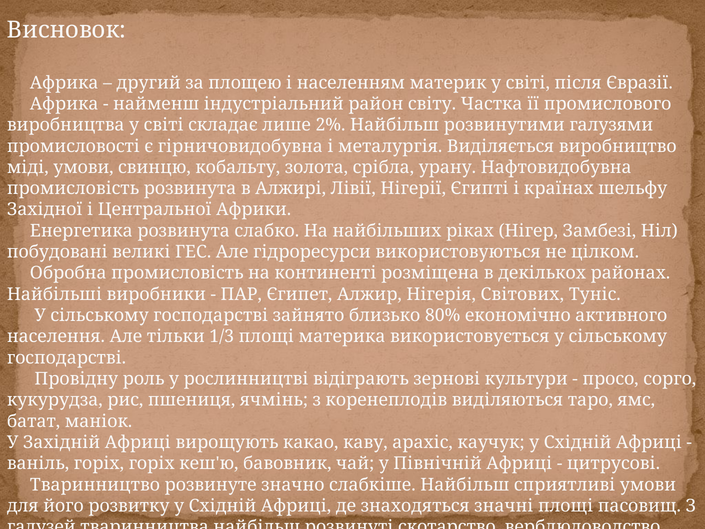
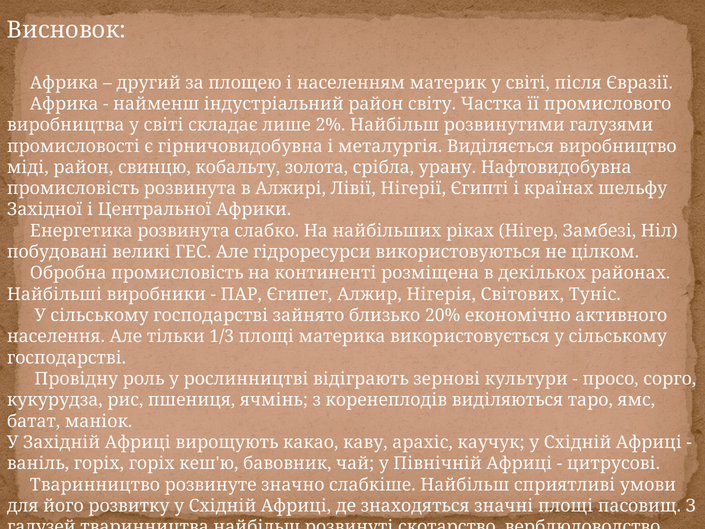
міді умови: умови -> район (83, 167)
80%: 80% -> 20% (443, 315)
